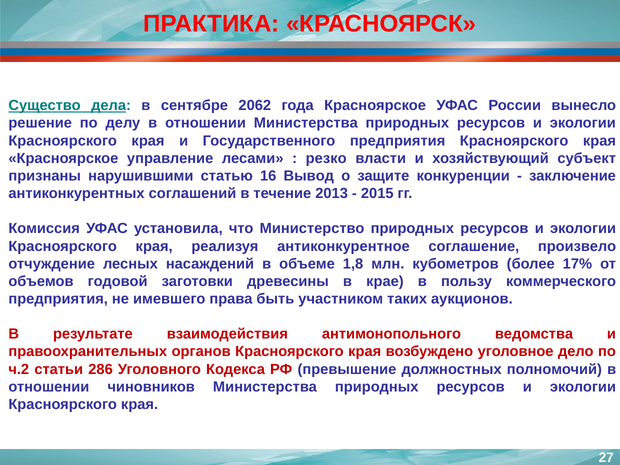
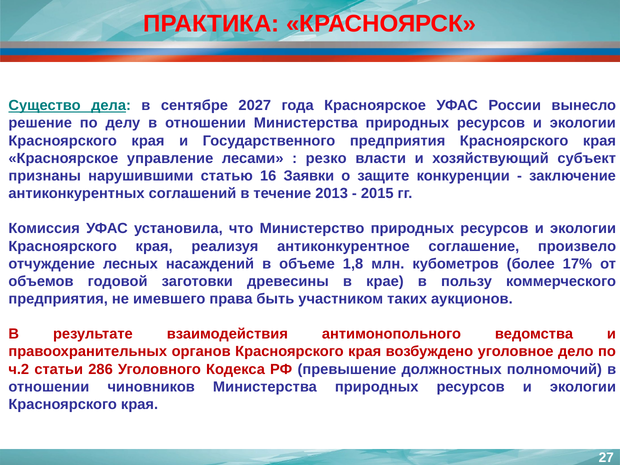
2062: 2062 -> 2027 (255, 106)
Вывод: Вывод -> Заявки (309, 176)
